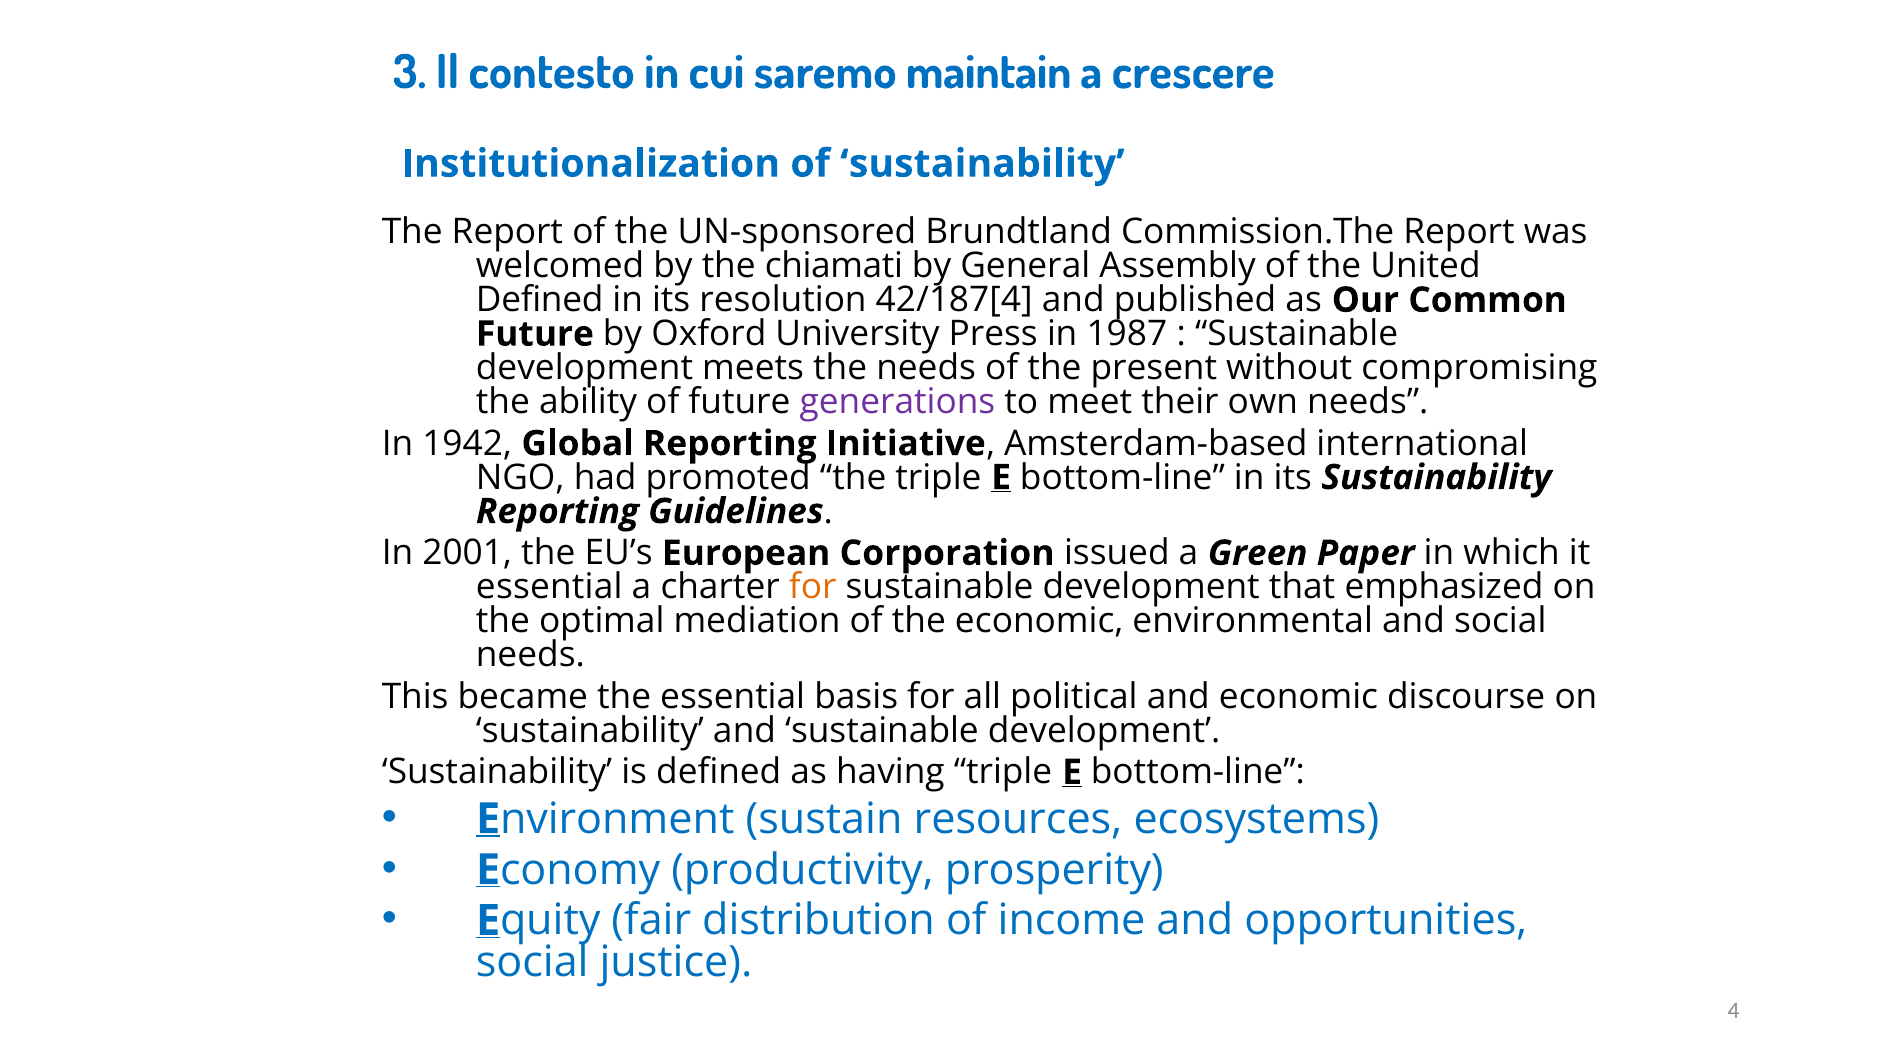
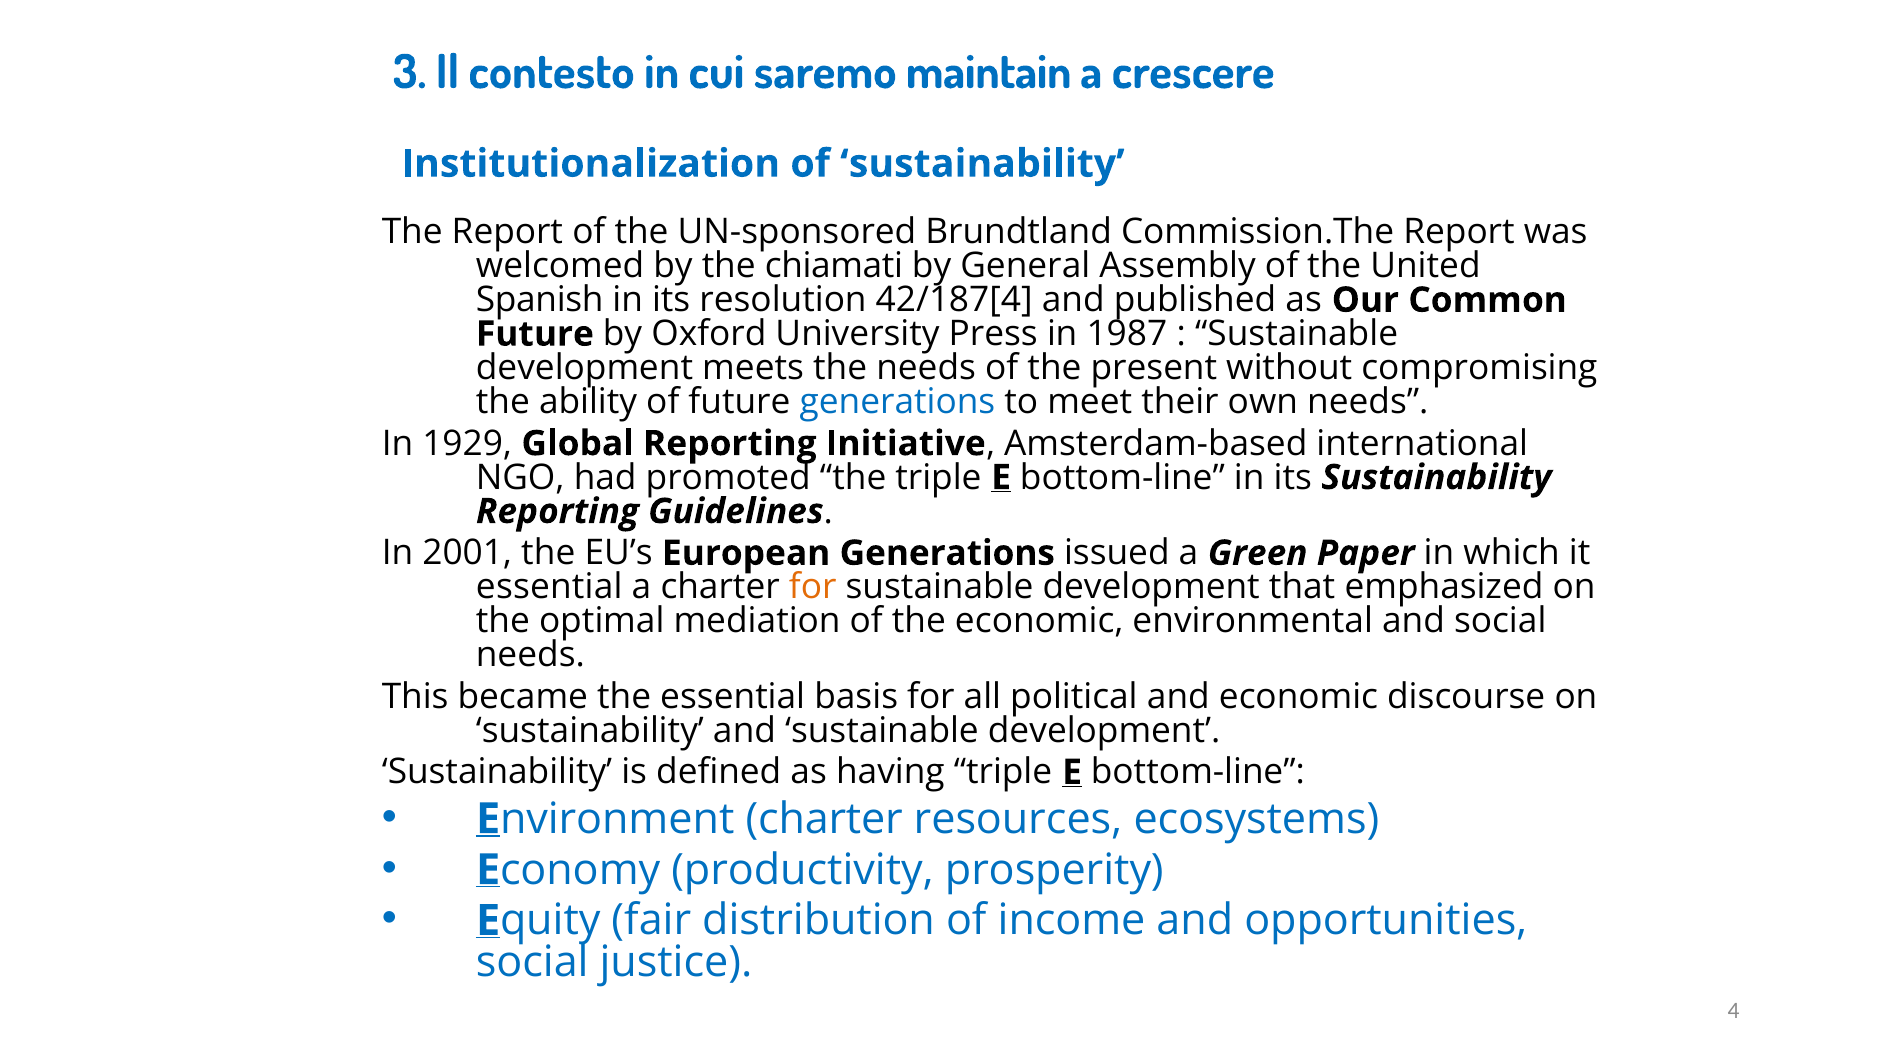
Defined: Defined -> Spanish (540, 300)
generations colour: purple -> blue (897, 402)
1942: 1942 -> 1929 (467, 444)
European Corporation: Corporation -> Generations (947, 553)
Environment sustain: sustain -> charter (824, 819)
